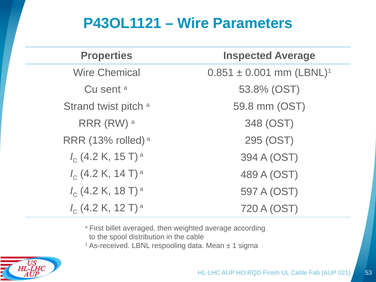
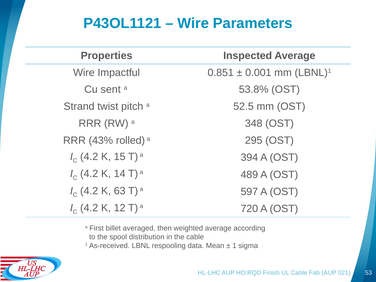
Chemical: Chemical -> Impactful (119, 73)
59.8: 59.8 -> 52.5 (244, 106)
13%: 13% -> 43% (101, 140)
18: 18 -> 63 (120, 191)
